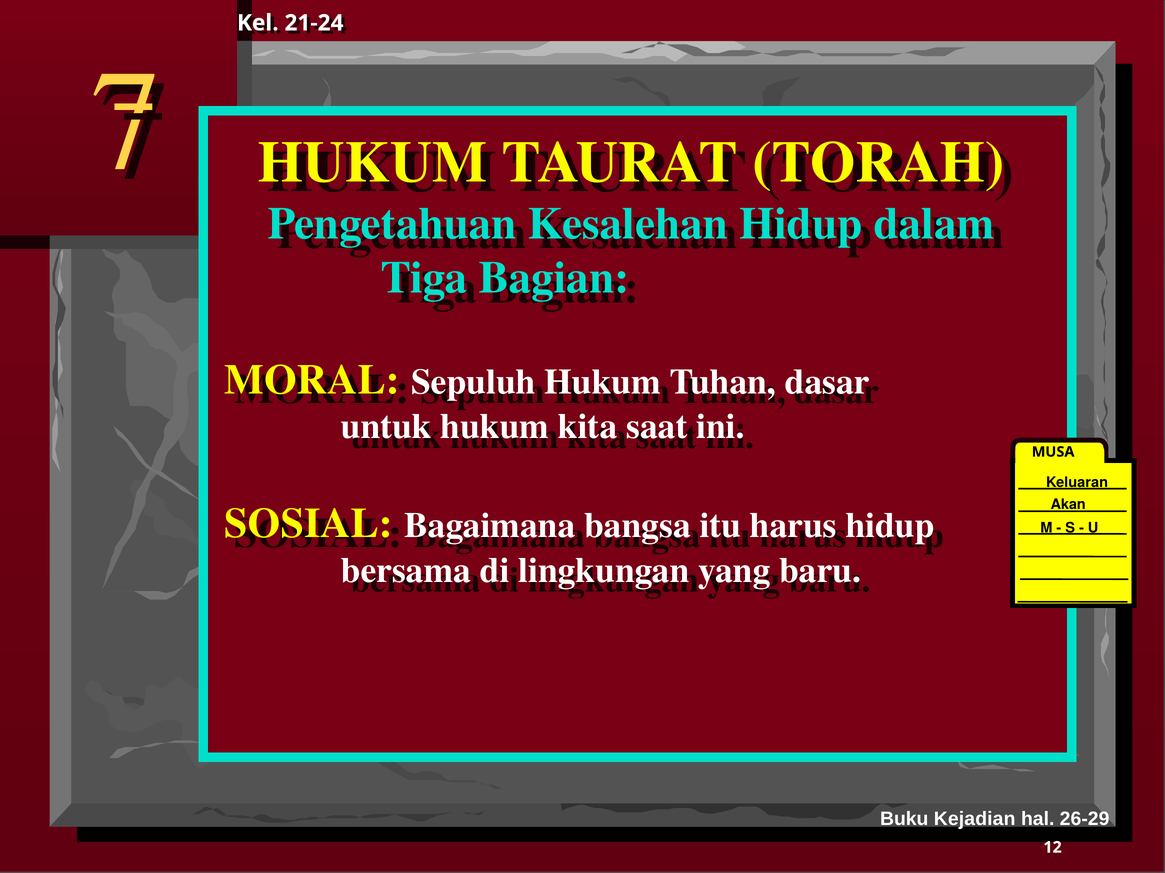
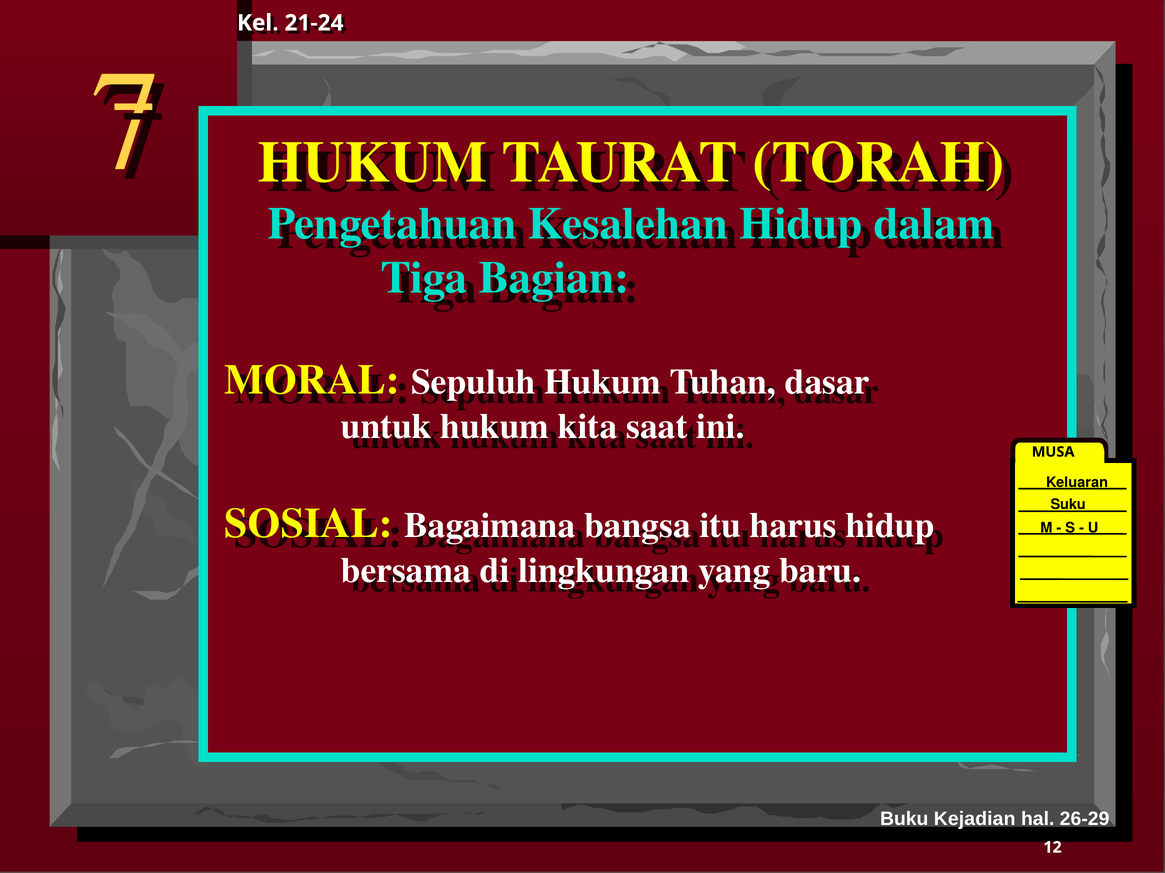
Akan: Akan -> Suku (1068, 505)
